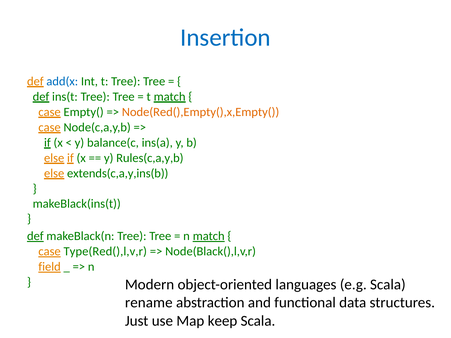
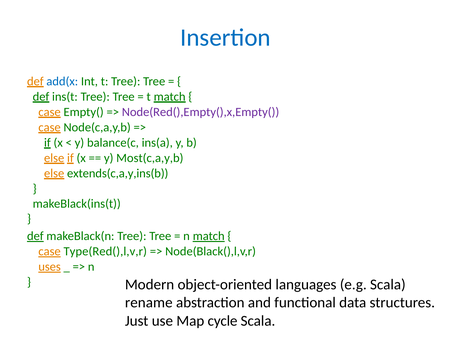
Node(Red(),Empty(),x,Empty( colour: orange -> purple (201, 112)
Rules(c,a,y,b: Rules(c,a,y,b -> Most(c,a,y,b (150, 158)
field: field -> uses (50, 267)
keep: keep -> cycle (223, 321)
